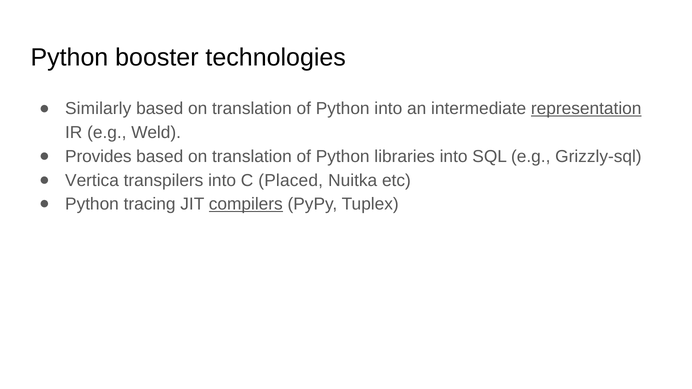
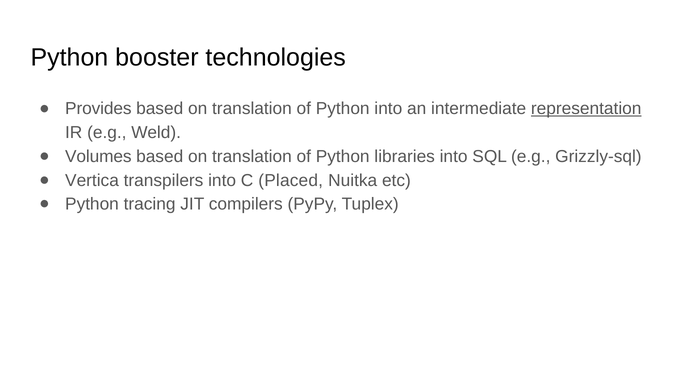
Similarly: Similarly -> Provides (98, 109)
Provides: Provides -> Volumes (98, 157)
compilers underline: present -> none (246, 204)
